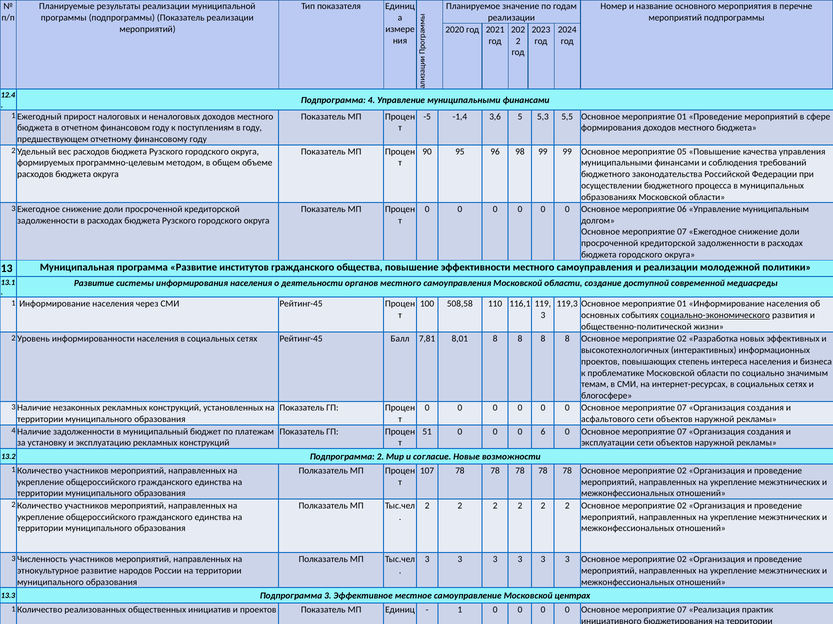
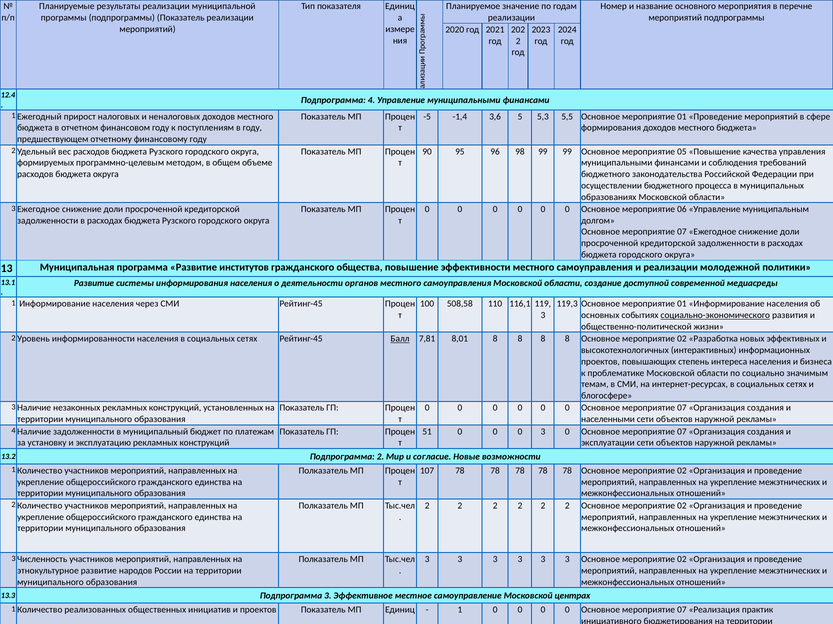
Балл underline: none -> present (400, 339)
асфальтового: асфальтового -> населенными (608, 420)
0 6: 6 -> 3 (543, 432)
